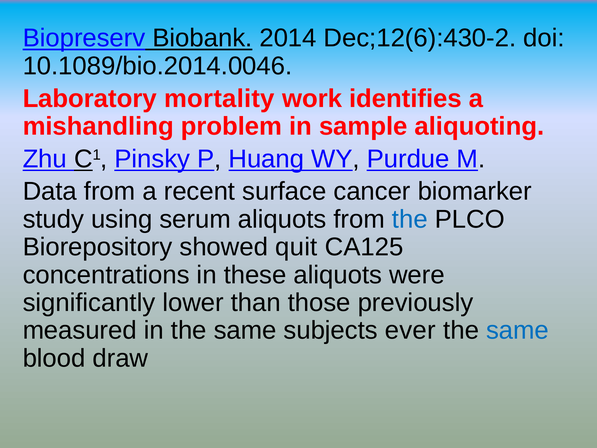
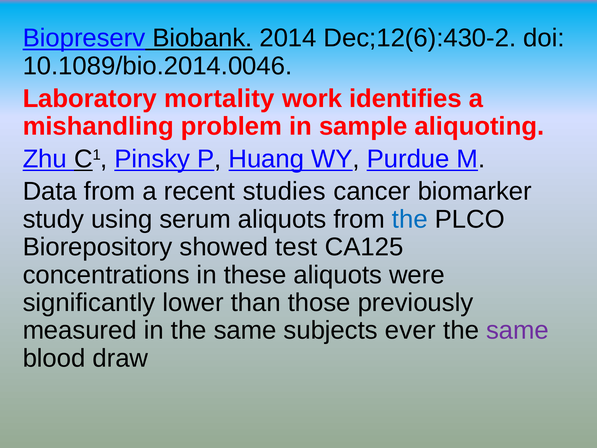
surface: surface -> studies (284, 191)
quit: quit -> test (296, 247)
same colour: blue -> purple (517, 330)
